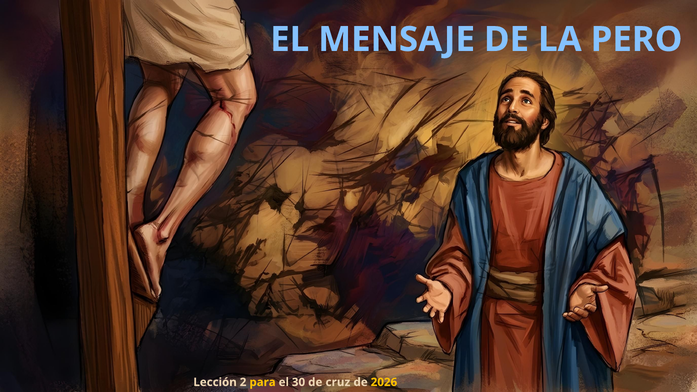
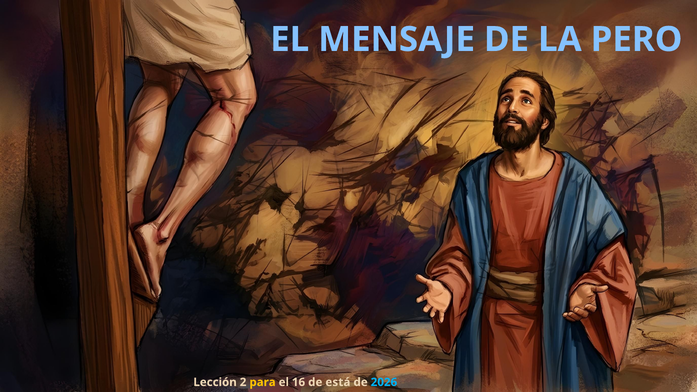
30: 30 -> 16 (299, 382)
cruz: cruz -> está (338, 382)
2026 colour: yellow -> light blue (384, 382)
